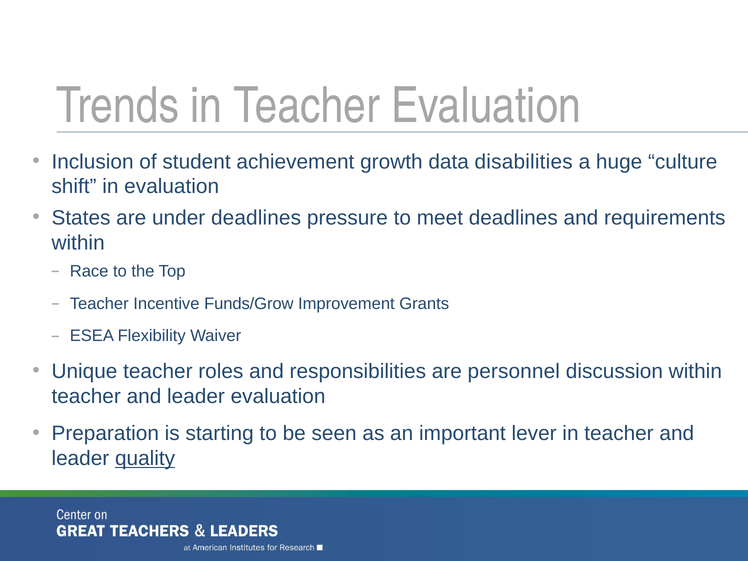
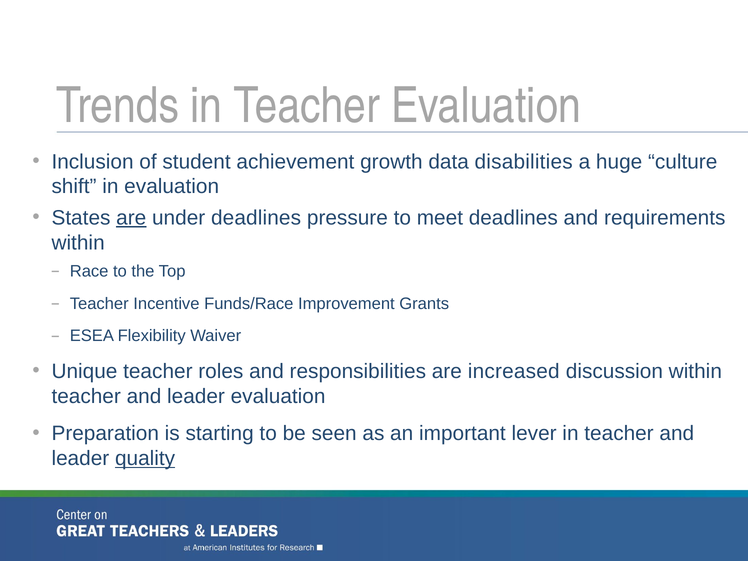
are underline: none -> present (131, 218)
Funds/Grow: Funds/Grow -> Funds/Race (249, 304)
personnel: personnel -> increased (514, 371)
